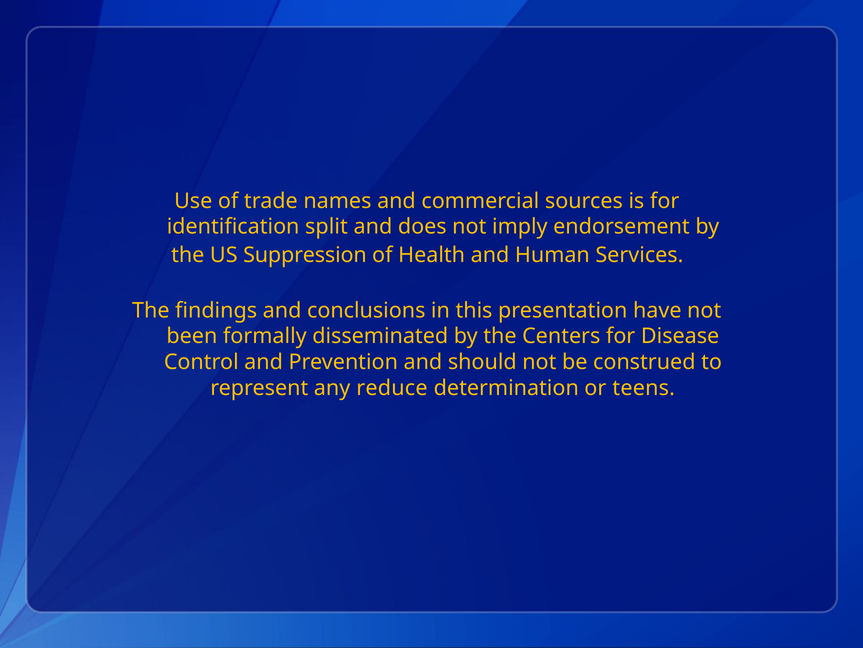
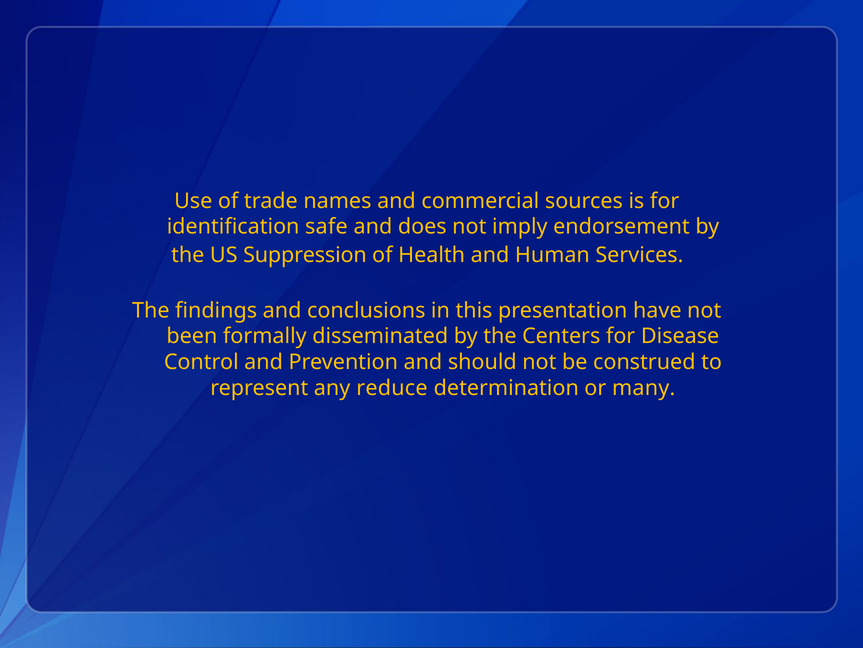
split: split -> safe (326, 227)
teens: teens -> many (644, 388)
